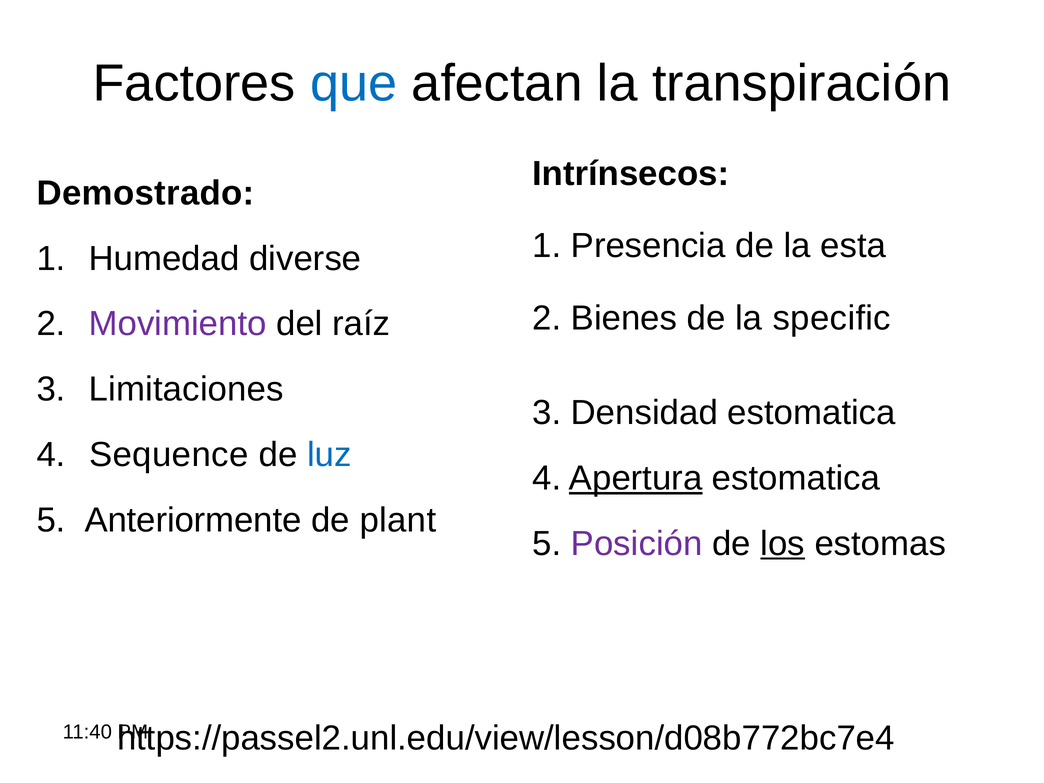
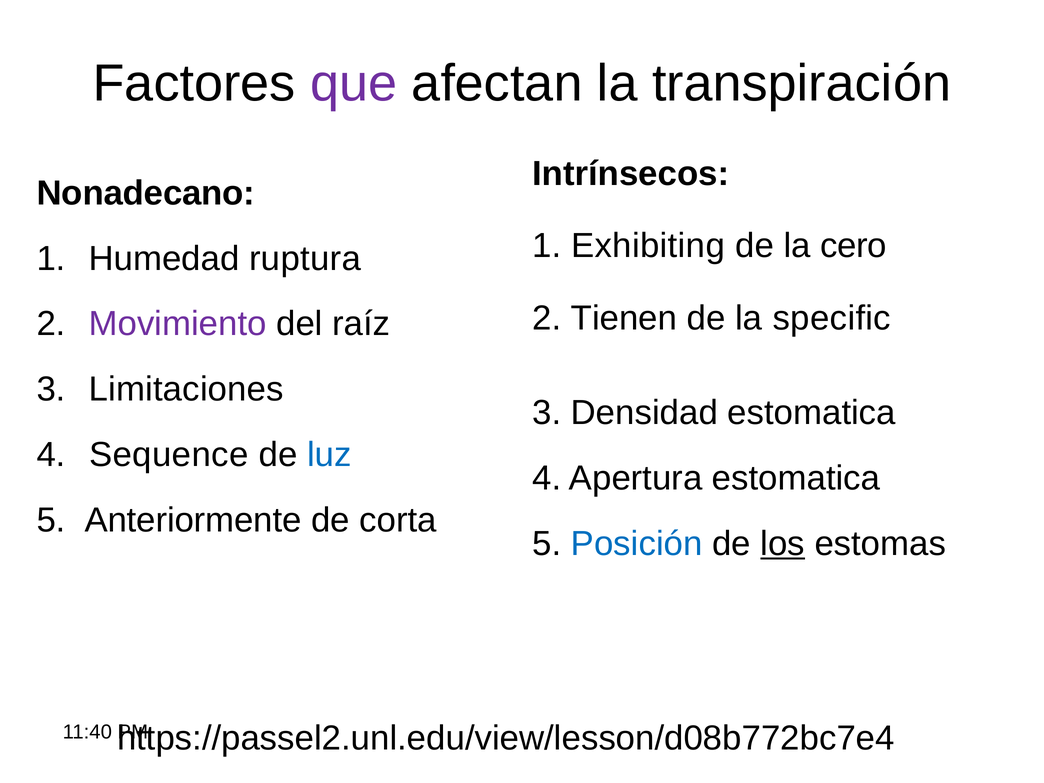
que colour: blue -> purple (354, 84)
Demostrado: Demostrado -> Nonadecano (146, 193)
Presencia: Presencia -> Exhibiting (648, 246)
esta: esta -> cero (853, 246)
diverse: diverse -> ruptura (305, 259)
Bienes: Bienes -> Tienen (624, 318)
Apertura underline: present -> none (636, 478)
plant: plant -> corta (398, 520)
Posición colour: purple -> blue (637, 544)
